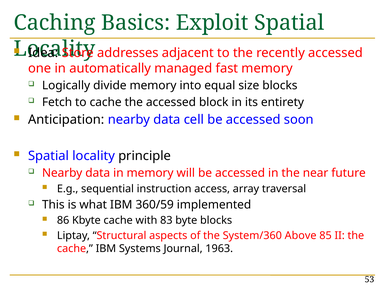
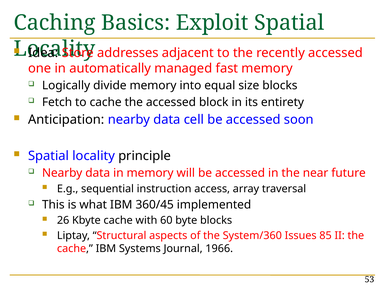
360/59: 360/59 -> 360/45 (155, 205)
86: 86 -> 26 (63, 220)
83: 83 -> 60 (166, 220)
Above: Above -> Issues (301, 236)
1963: 1963 -> 1966 (219, 248)
